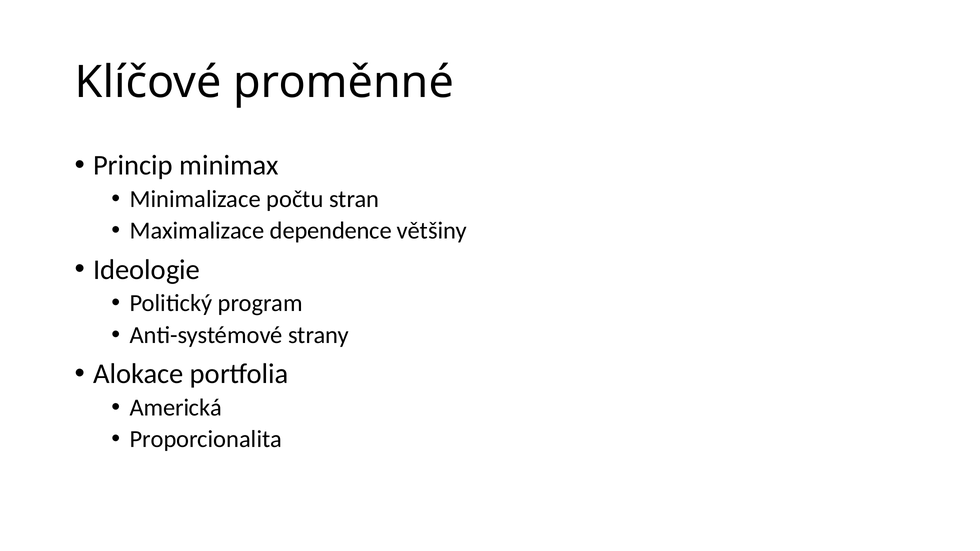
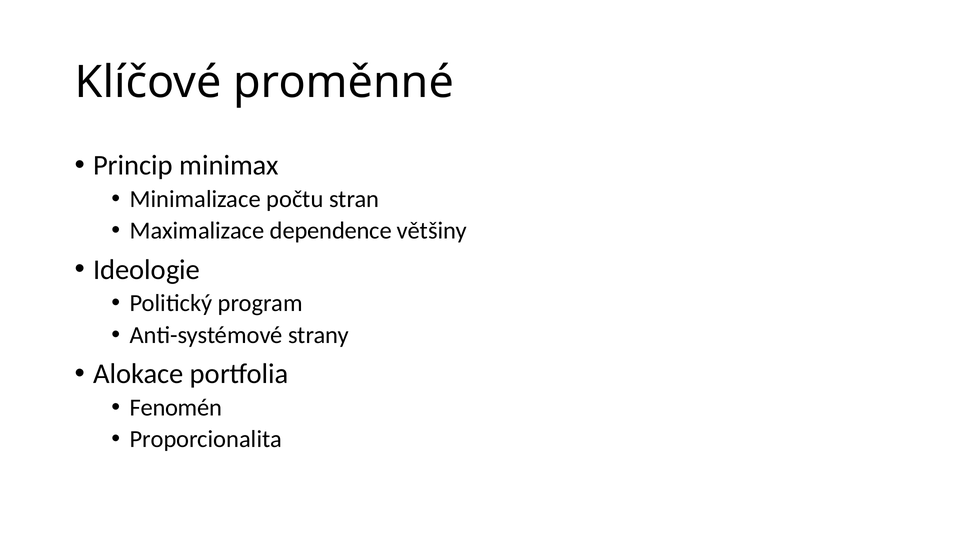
Americká: Americká -> Fenomén (176, 408)
